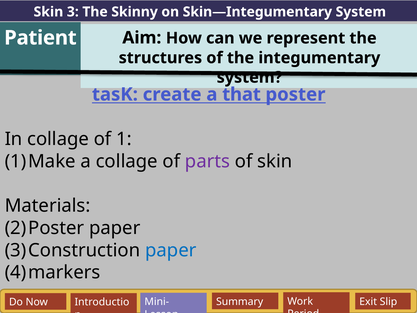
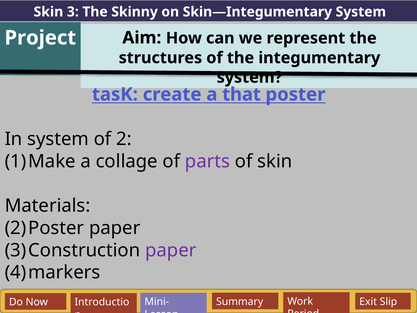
Patient: Patient -> Project (40, 38)
In collage: collage -> system (58, 139)
1: 1 -> 2 (124, 139)
paper colour: blue -> purple (171, 250)
